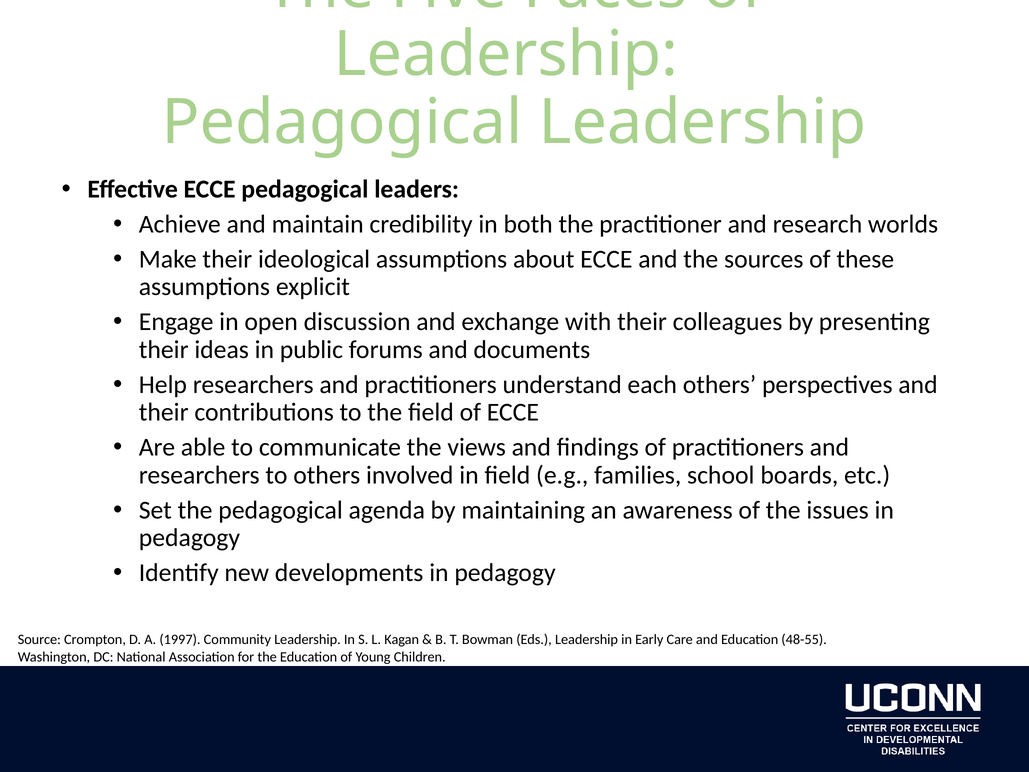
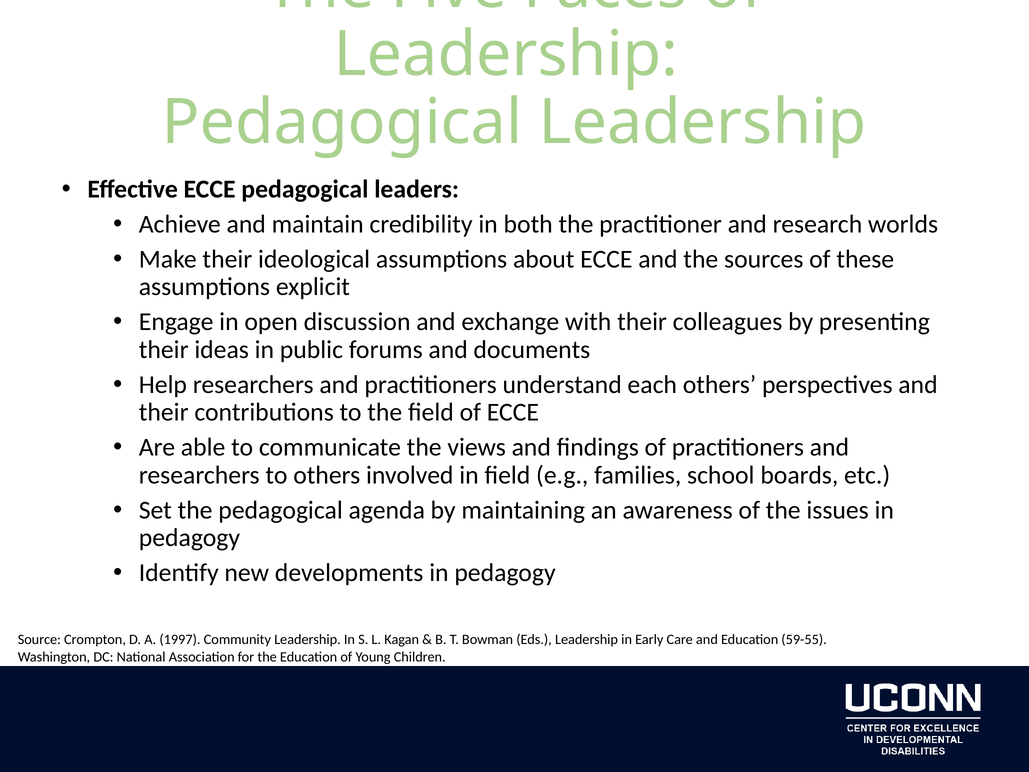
48-55: 48-55 -> 59-55 (804, 639)
